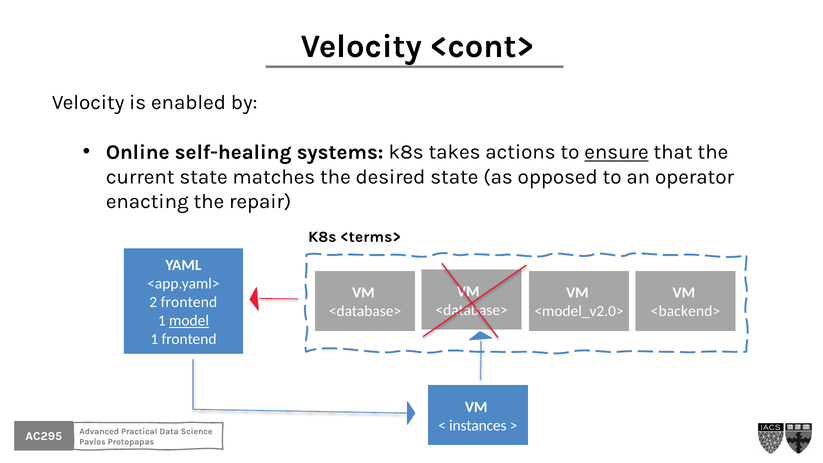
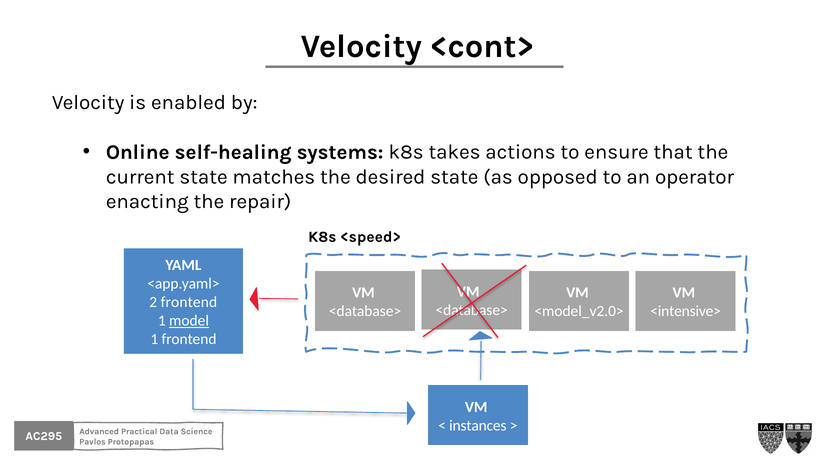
ensure underline: present -> none (616, 152)
<terms>: <terms> -> <speed> (371, 237)
<backend>: <backend> -> <intensive> (686, 311)
